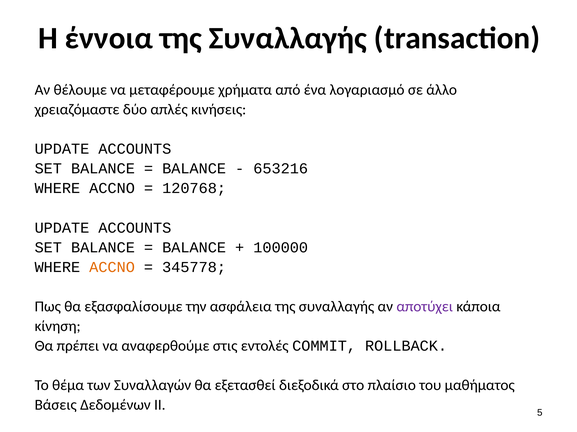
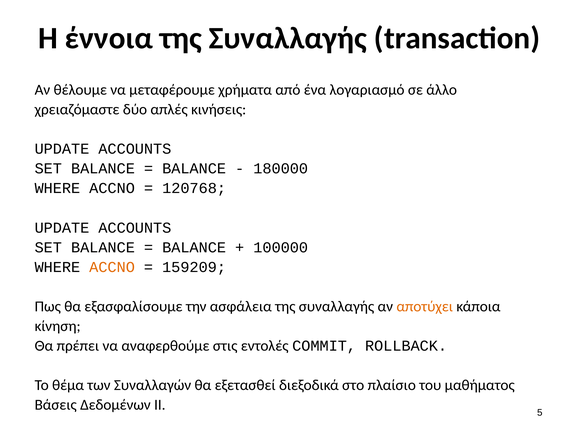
653216: 653216 -> 180000 (281, 169)
345778: 345778 -> 159209 (194, 268)
αποτύχει colour: purple -> orange (425, 307)
